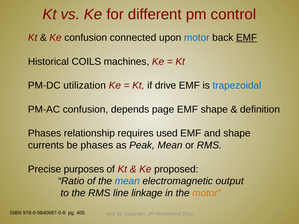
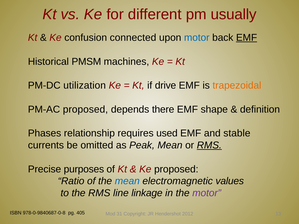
control: control -> usually (234, 14)
COILS: COILS -> PMSM (86, 62)
trapezoidal colour: blue -> orange (237, 86)
PM-AC confusion: confusion -> proposed (85, 110)
page: page -> there (163, 110)
and shape: shape -> stable (237, 133)
be phases: phases -> omitted (97, 145)
RMS underline: none -> present (209, 145)
output: output -> values (230, 181)
motor colour: orange -> purple (207, 193)
